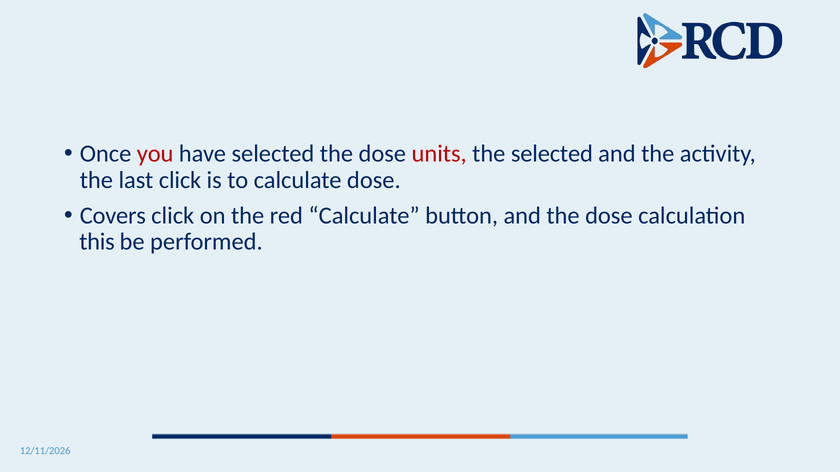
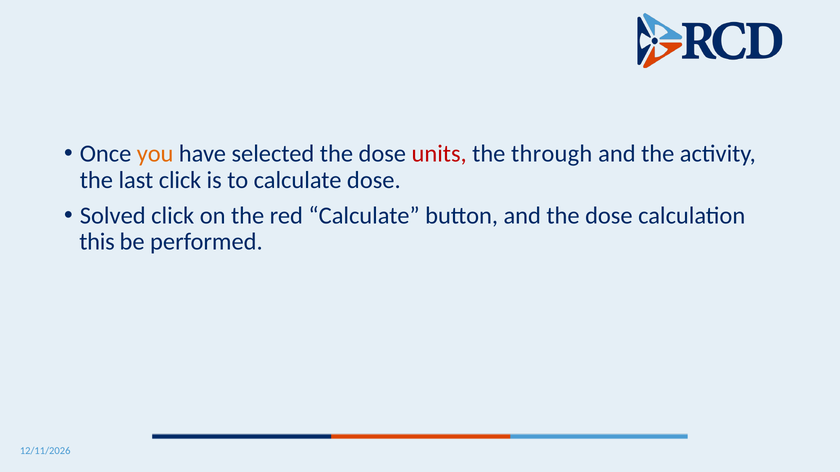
you colour: red -> orange (155, 154)
the selected: selected -> through (552, 154)
Covers: Covers -> Solved (113, 216)
